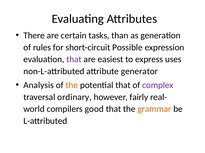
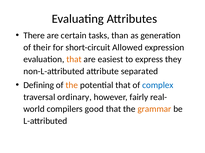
rules: rules -> their (42, 48)
Possible: Possible -> Allowed (127, 48)
that colour: purple -> orange (74, 60)
uses: uses -> they (173, 60)
generator: generator -> separated (139, 72)
Analysis: Analysis -> Defining (39, 85)
complex colour: purple -> blue (158, 85)
